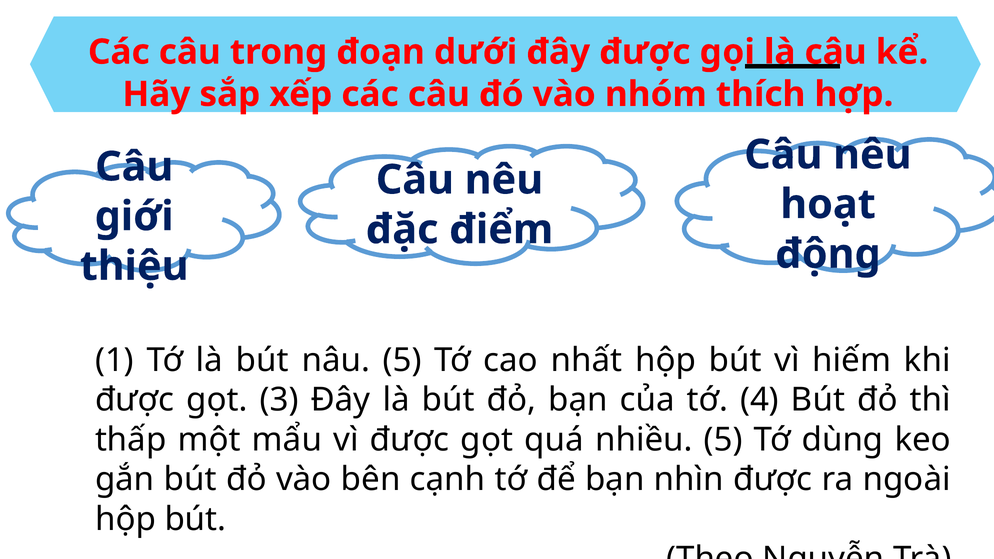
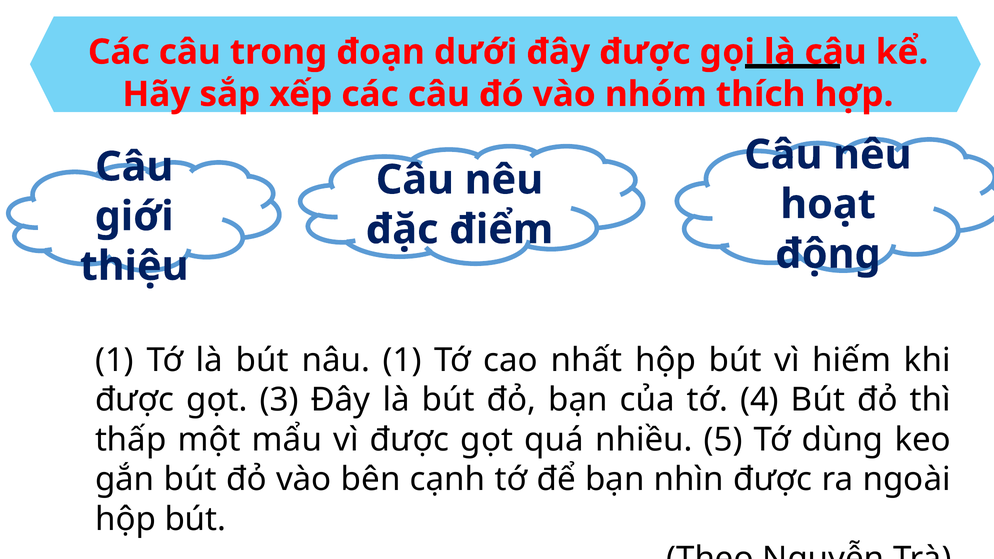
nâu 5: 5 -> 1 (402, 360)
